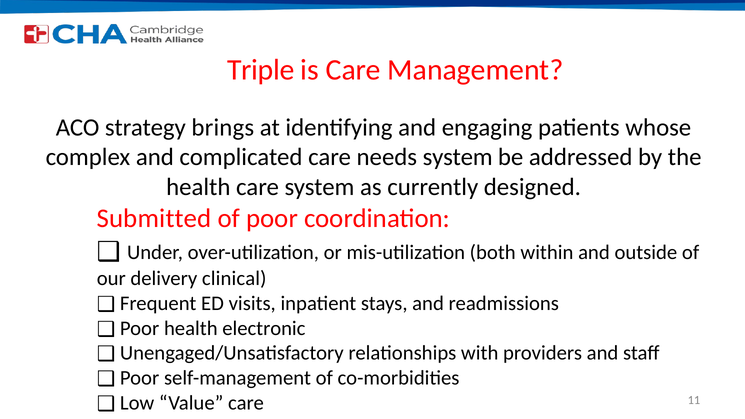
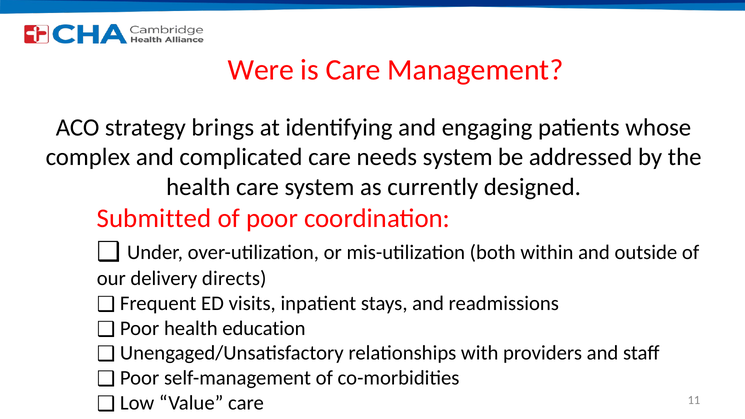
Triple: Triple -> Were (261, 70)
clinical: clinical -> directs (234, 279)
electronic: electronic -> education (264, 328)
